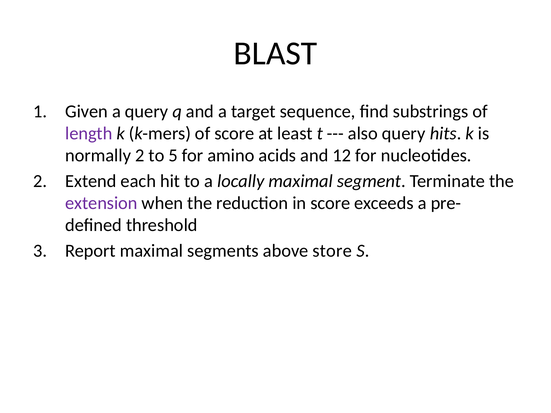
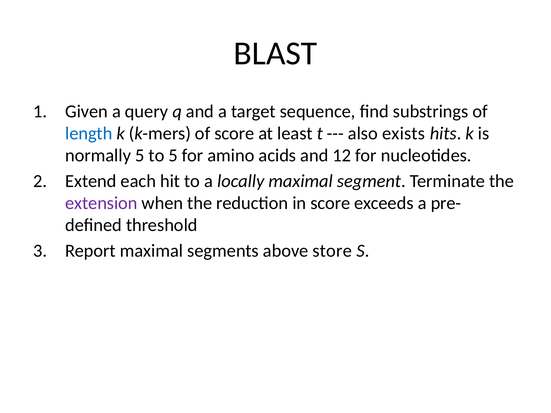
length colour: purple -> blue (89, 134)
also query: query -> exists (404, 134)
normally 2: 2 -> 5 (140, 156)
